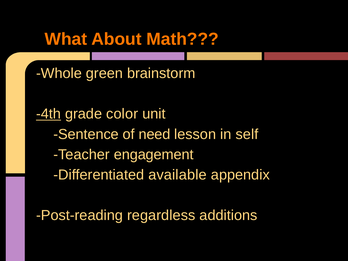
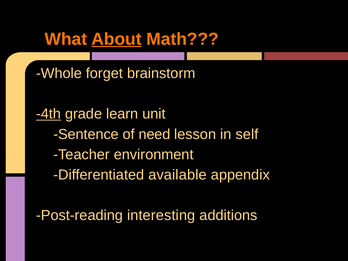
About underline: none -> present (116, 39)
green: green -> forget (104, 73)
color: color -> learn (122, 114)
engagement: engagement -> environment (154, 155)
regardless: regardless -> interesting (161, 215)
